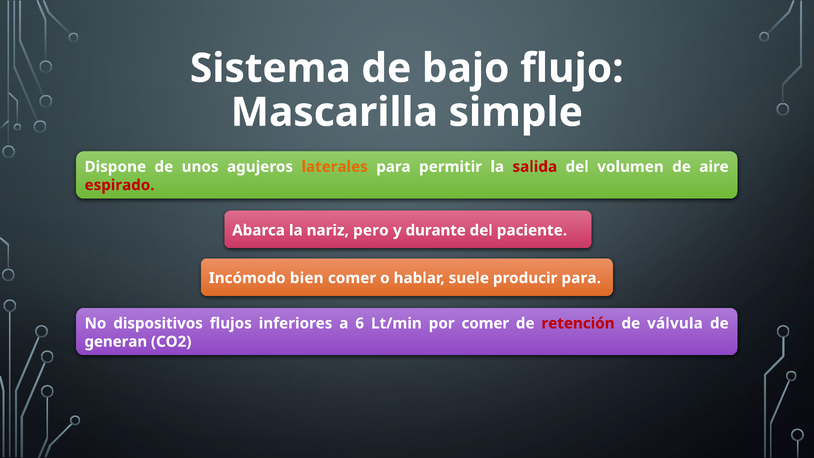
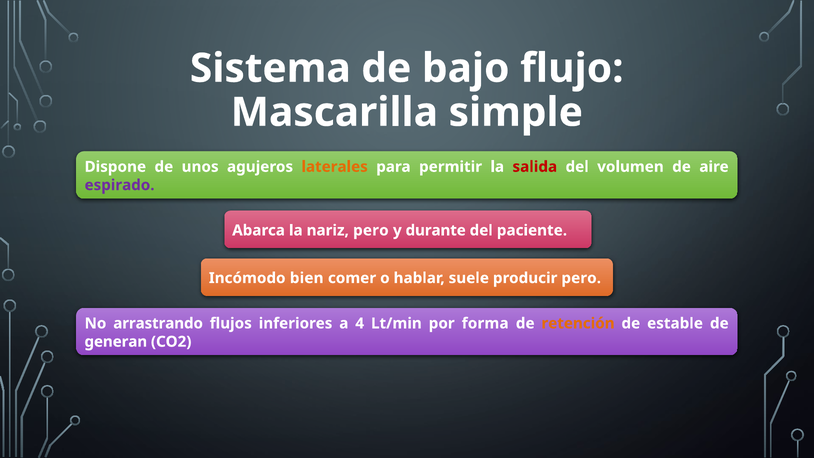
espirado colour: red -> purple (120, 185)
producir para: para -> pero (581, 278)
dispositivos: dispositivos -> arrastrando (158, 323)
6: 6 -> 4 (360, 323)
por comer: comer -> forma (485, 323)
retención colour: red -> orange (578, 323)
válvula: válvula -> estable (675, 323)
